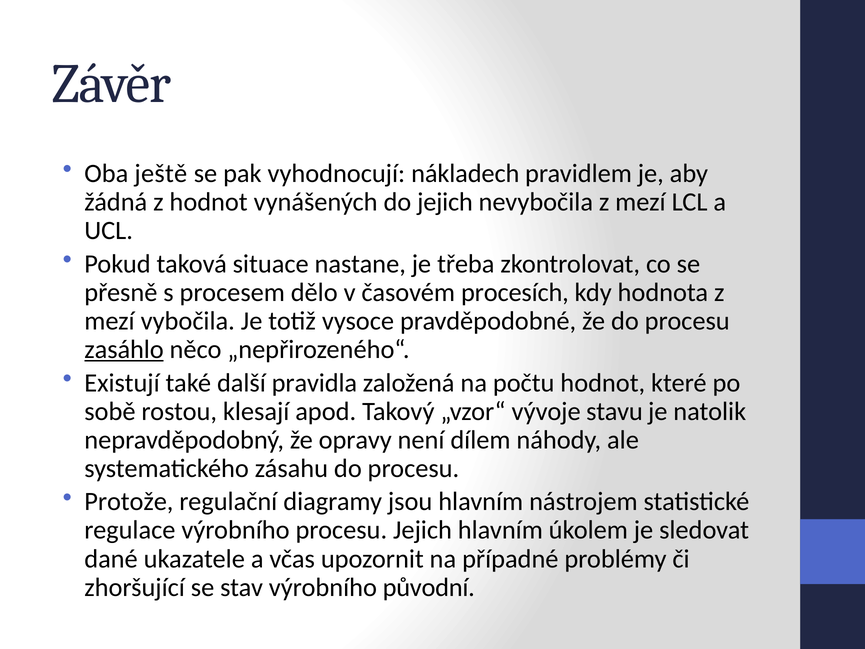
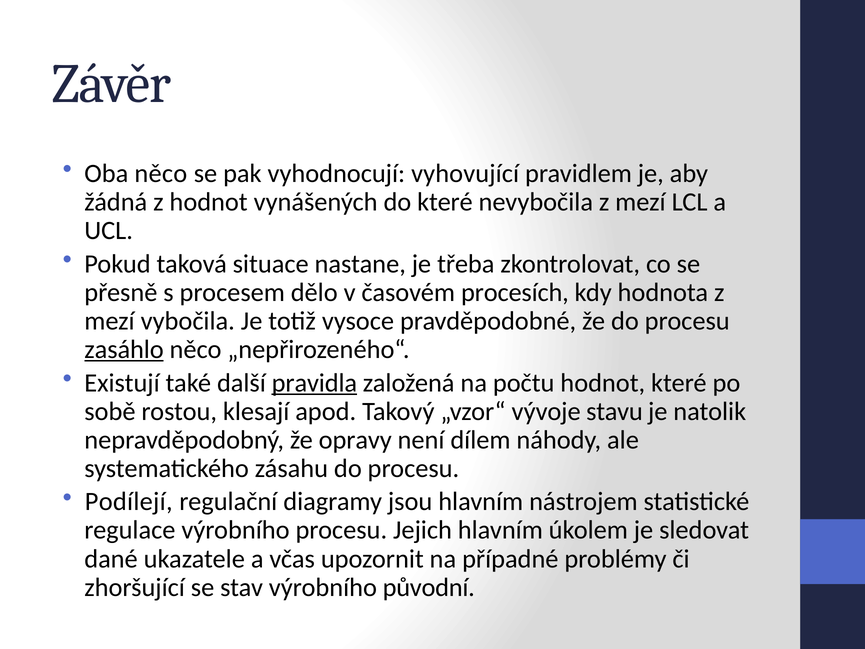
Oba ještě: ještě -> něco (161, 173)
nákladech: nákladech -> vyhovující (465, 173)
do jejich: jejich -> které (445, 202)
pravidla underline: none -> present (314, 383)
Protože: Protože -> Podílejí (129, 502)
